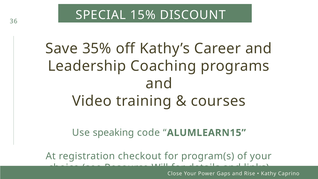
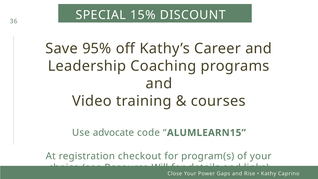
35%: 35% -> 95% (97, 48)
speaking: speaking -> advocate (113, 133)
